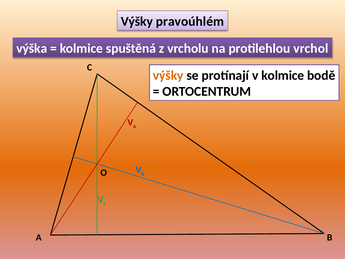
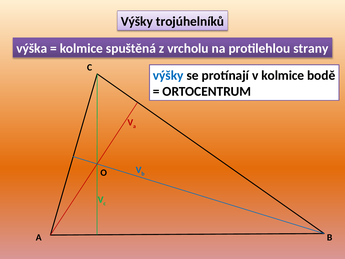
pravoúhlém: pravoúhlém -> trojúhelníků (190, 21)
vrchol: vrchol -> strany (311, 48)
výšky colour: orange -> blue (168, 75)
